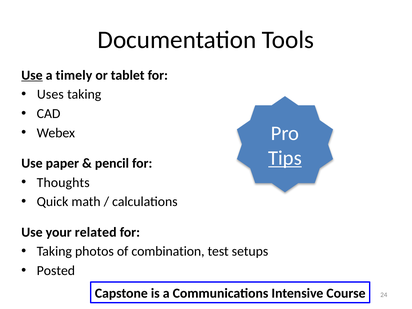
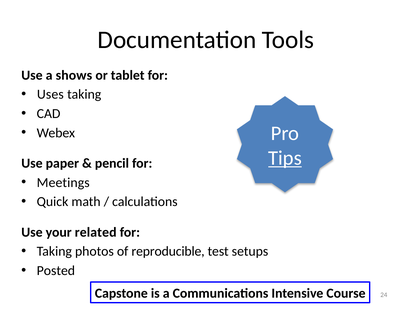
Use underline: present -> none (32, 75)
timely: timely -> shows (74, 75)
Thoughts: Thoughts -> Meetings (63, 182)
combination: combination -> reproducible (168, 251)
